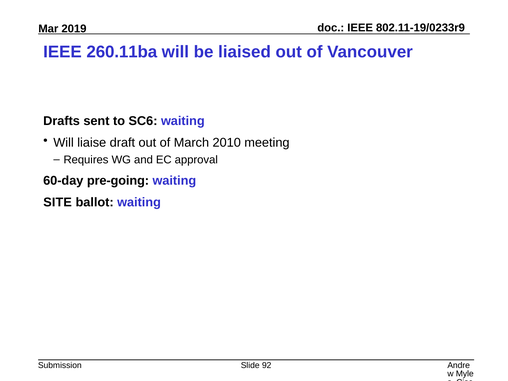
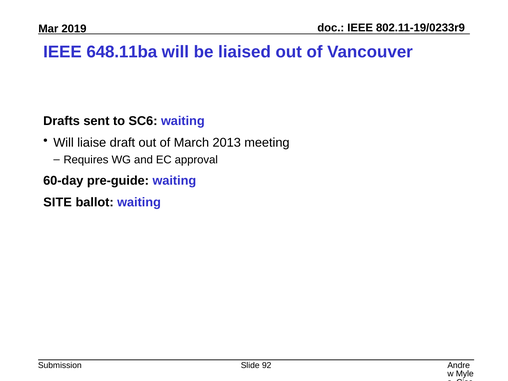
260.11ba: 260.11ba -> 648.11ba (122, 52)
2010: 2010 -> 2013 (227, 143)
pre-going: pre-going -> pre-guide (118, 181)
